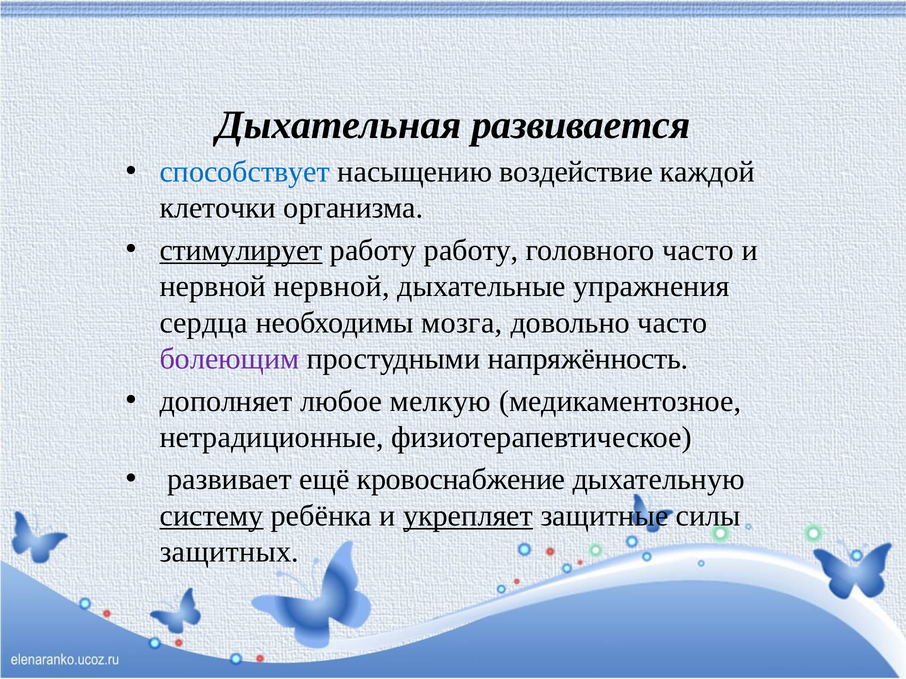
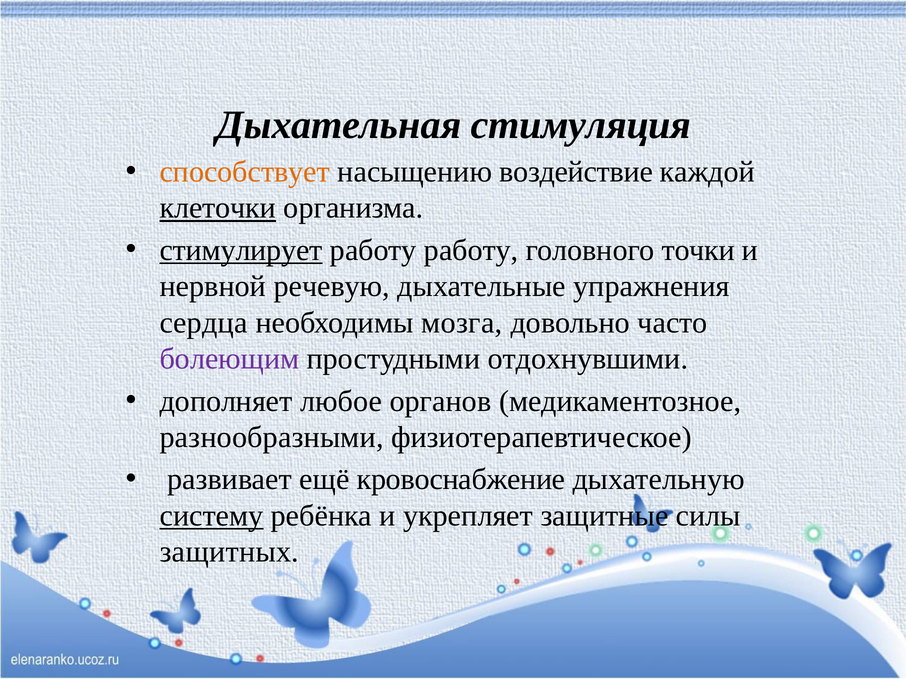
развивается: развивается -> стимуляция (581, 125)
способствует colour: blue -> orange (245, 172)
клеточки underline: none -> present (218, 208)
головного часто: часто -> точки (698, 250)
нервной нервной: нервной -> речевую (332, 287)
напряжённость: напряжённость -> отдохнувшими (588, 359)
мелкую: мелкую -> органов (440, 401)
нетрадиционные: нетрадиционные -> разнообразными (272, 438)
укрепляет underline: present -> none (468, 516)
